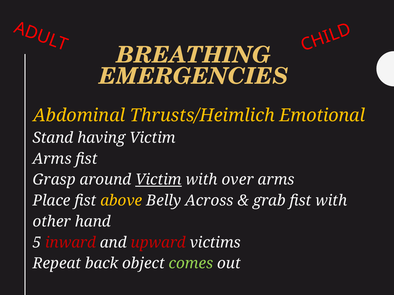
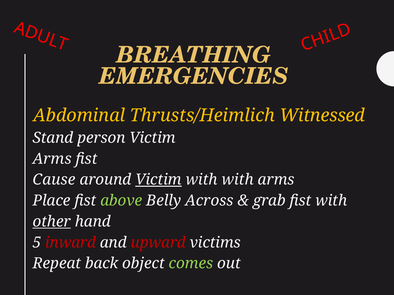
Emotional: Emotional -> Witnessed (322, 116)
having: having -> person (101, 138)
Grasp: Grasp -> Cause (54, 180)
with over: over -> with (238, 180)
above colour: yellow -> light green (121, 201)
other underline: none -> present (52, 222)
